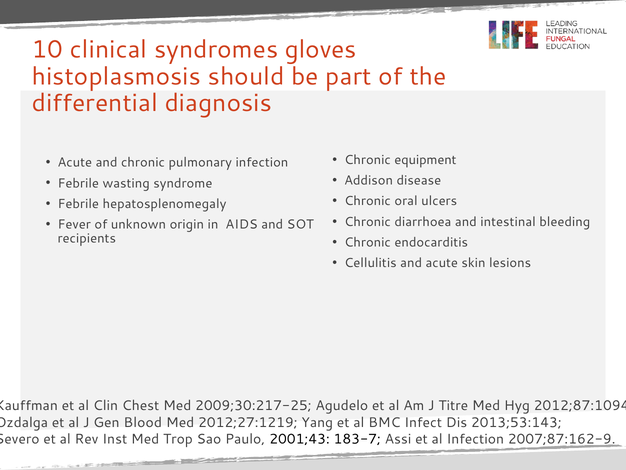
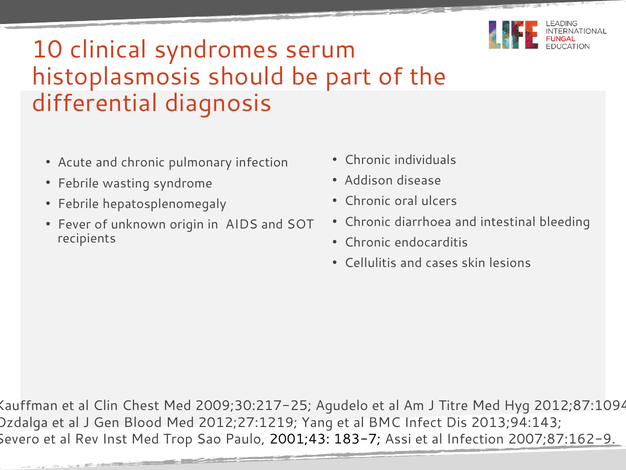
gloves: gloves -> serum (321, 49)
equipment: equipment -> individuals (425, 160)
and acute: acute -> cases (442, 263)
2013;53:143: 2013;53:143 -> 2013;94:143 (516, 422)
